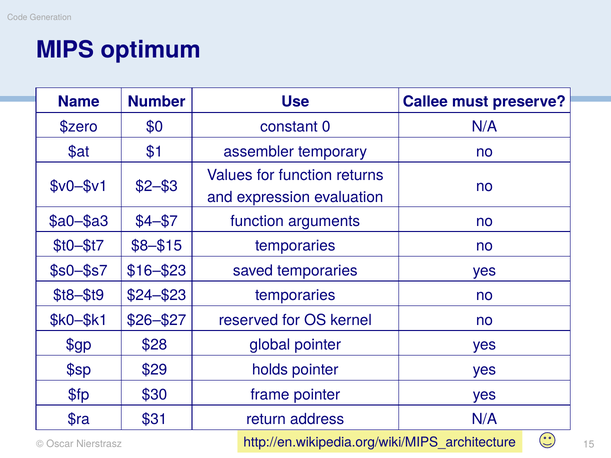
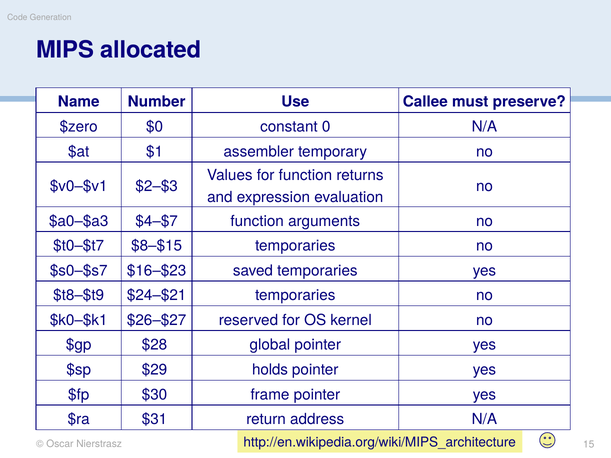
optimum: optimum -> allocated (151, 50)
$24–$23: $24–$23 -> $24–$21 (157, 296)
